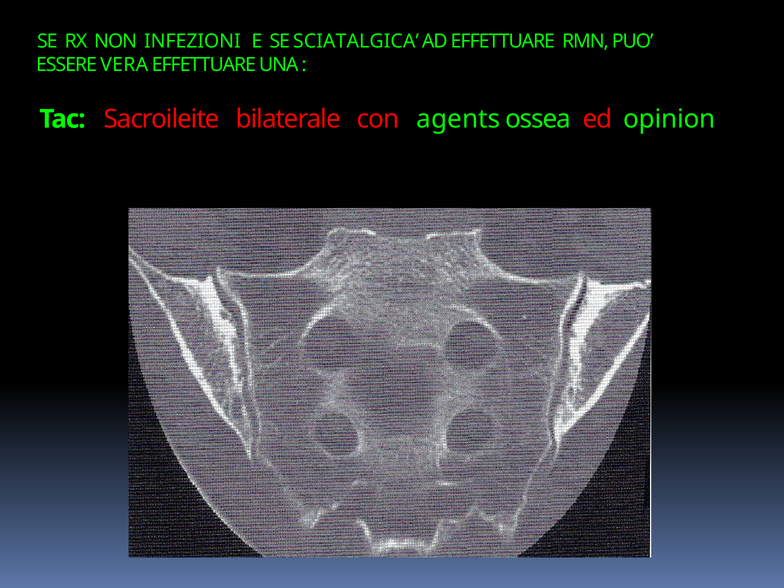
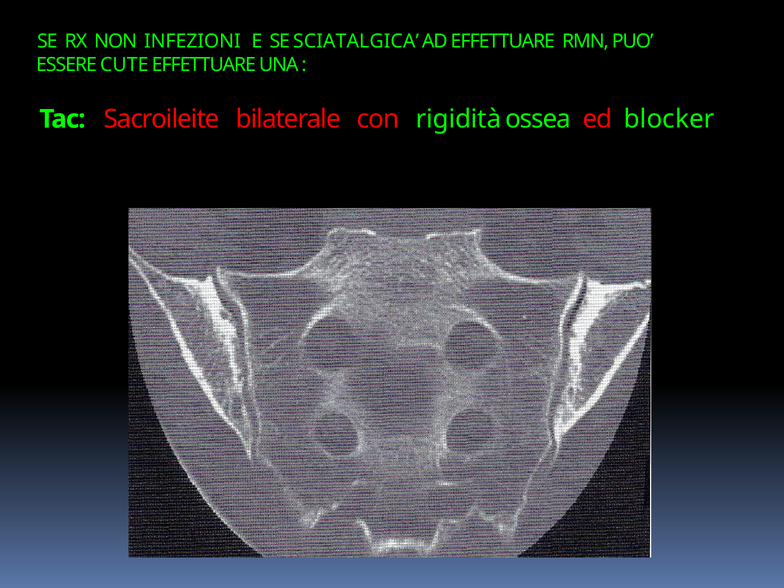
VERA: VERA -> CUTE (124, 65)
agents: agents -> rigidità (459, 119)
opinion: opinion -> blocker (669, 119)
